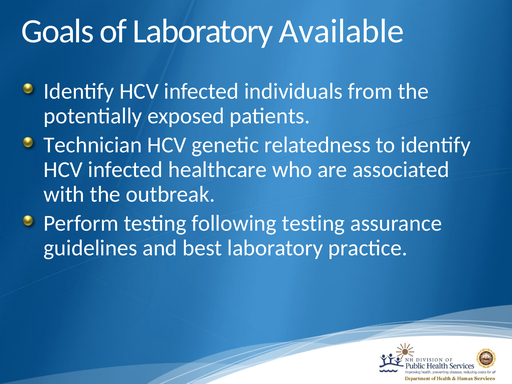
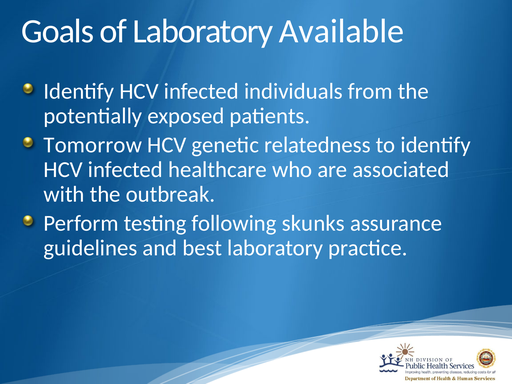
Technician: Technician -> Tomorrow (93, 145)
following testing: testing -> skunks (313, 223)
